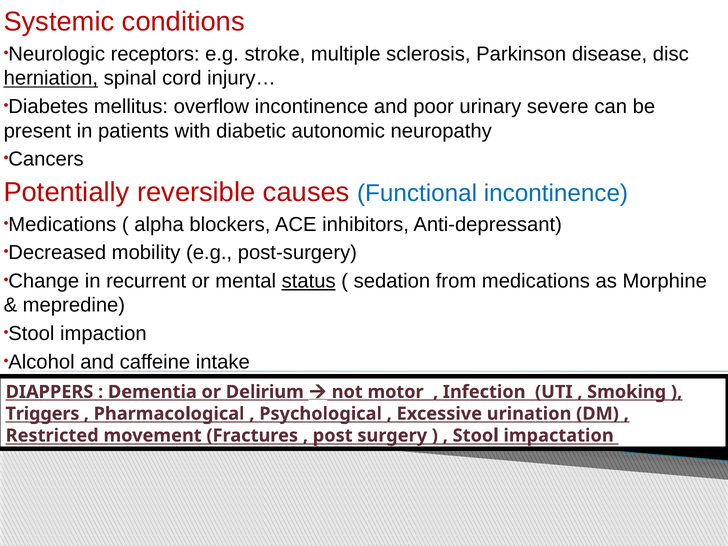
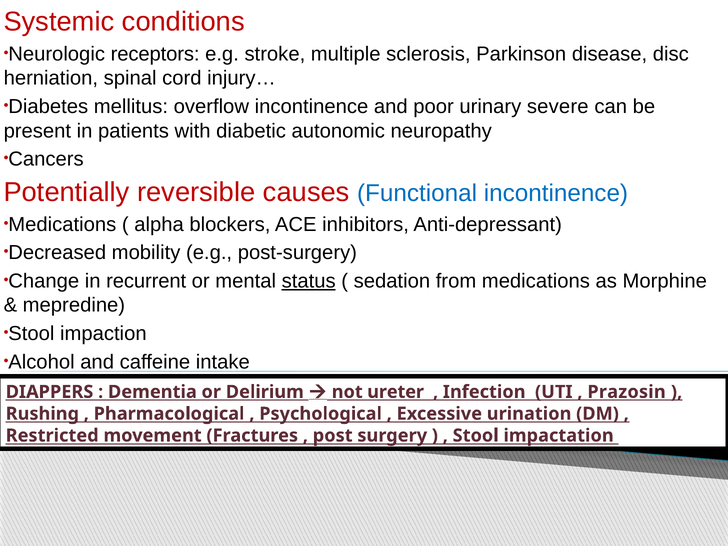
herniation underline: present -> none (51, 78)
motor: motor -> ureter (396, 392)
Smoking: Smoking -> Prazosin (627, 392)
Triggers: Triggers -> Rushing (42, 414)
